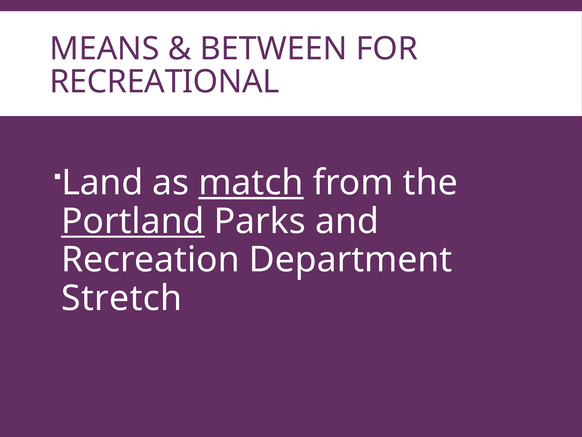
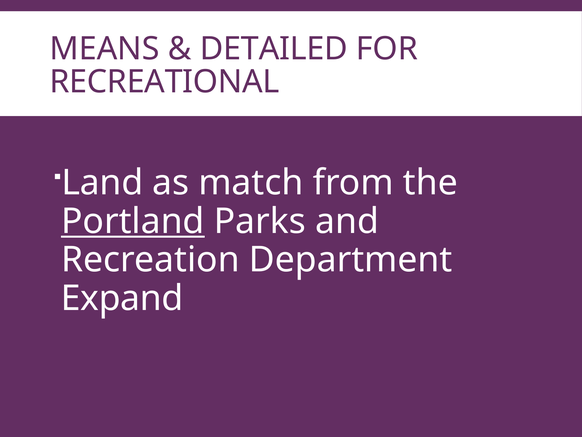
BETWEEN: BETWEEN -> DETAILED (274, 49)
match underline: present -> none (251, 183)
Stretch: Stretch -> Expand (122, 298)
